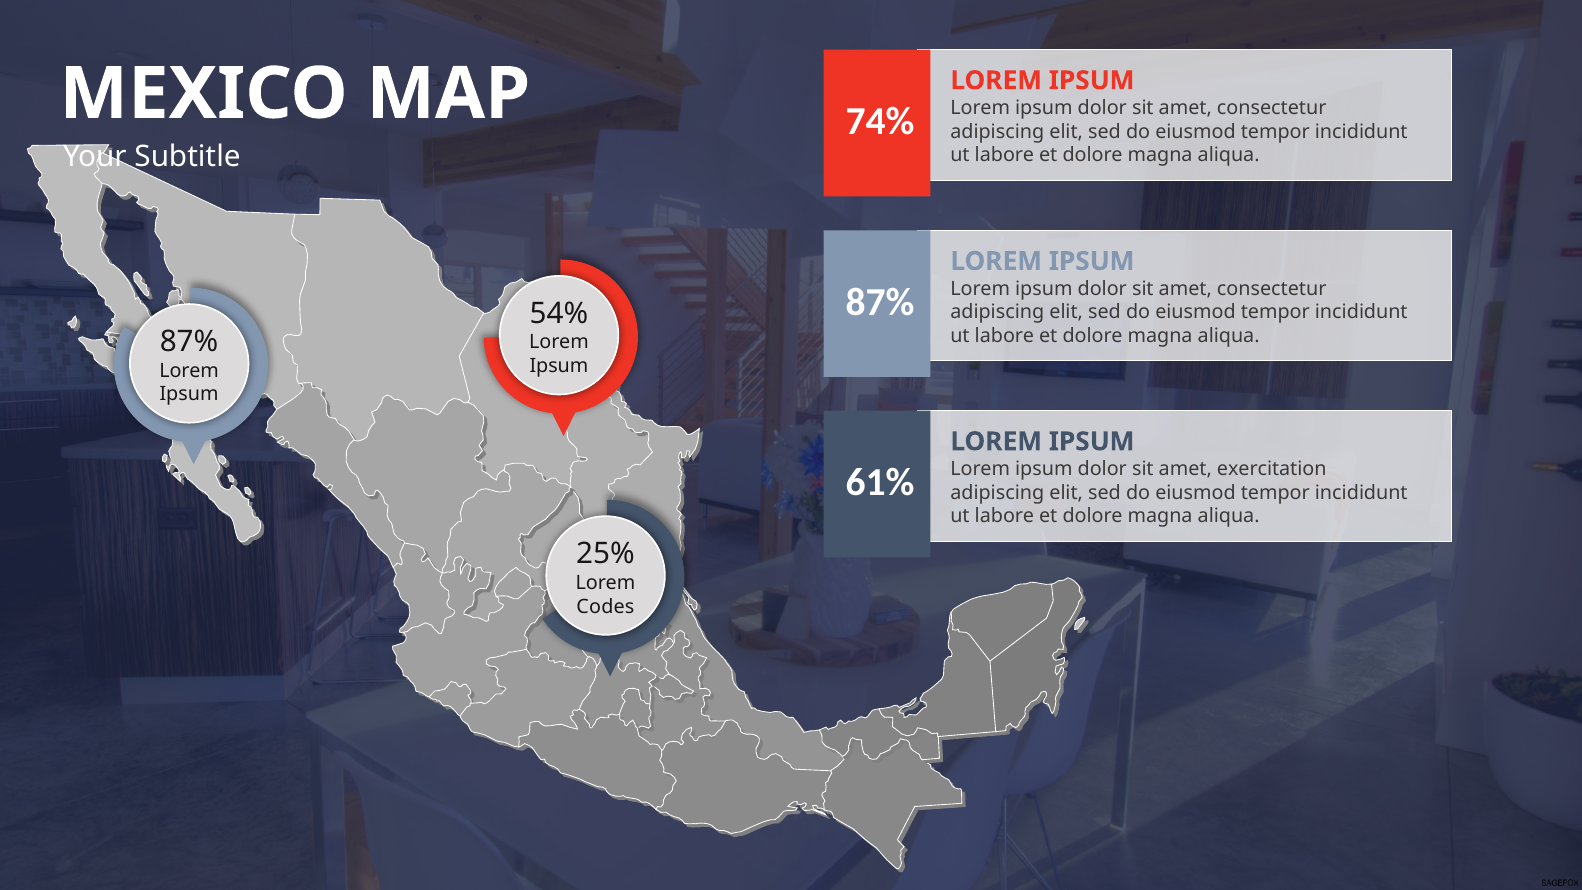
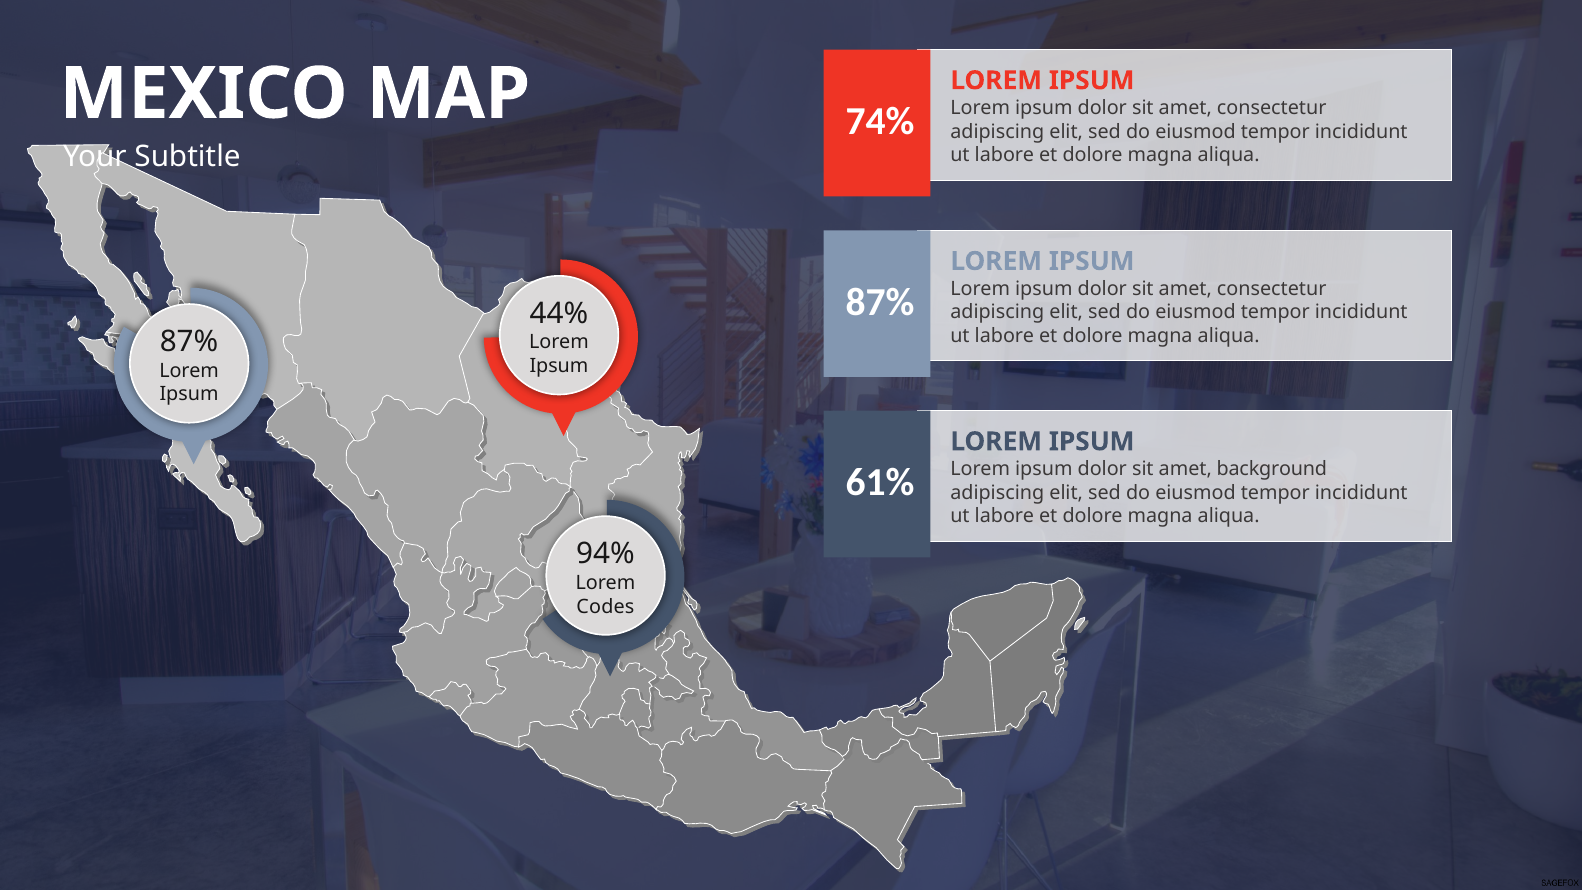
54%: 54% -> 44% (559, 313)
exercitation: exercitation -> background (1272, 469)
25%: 25% -> 94% (605, 554)
